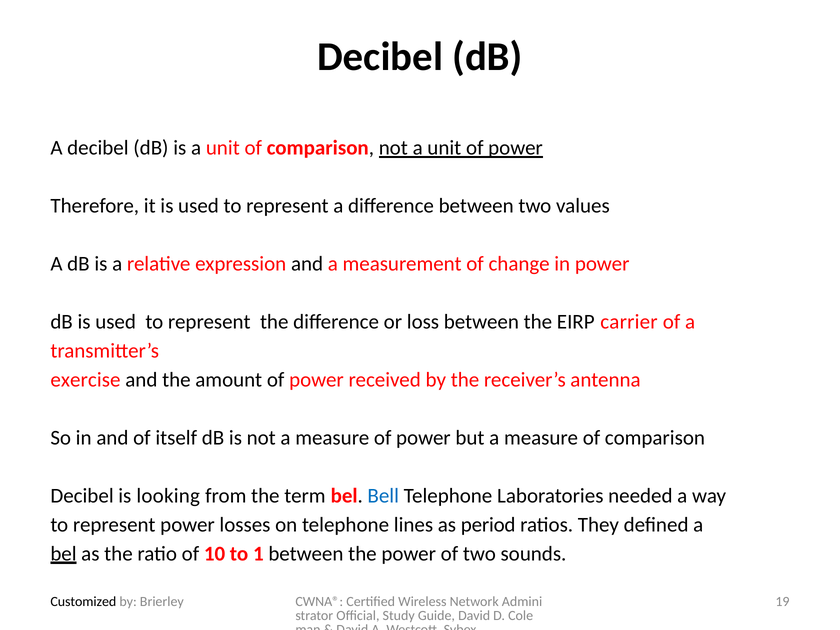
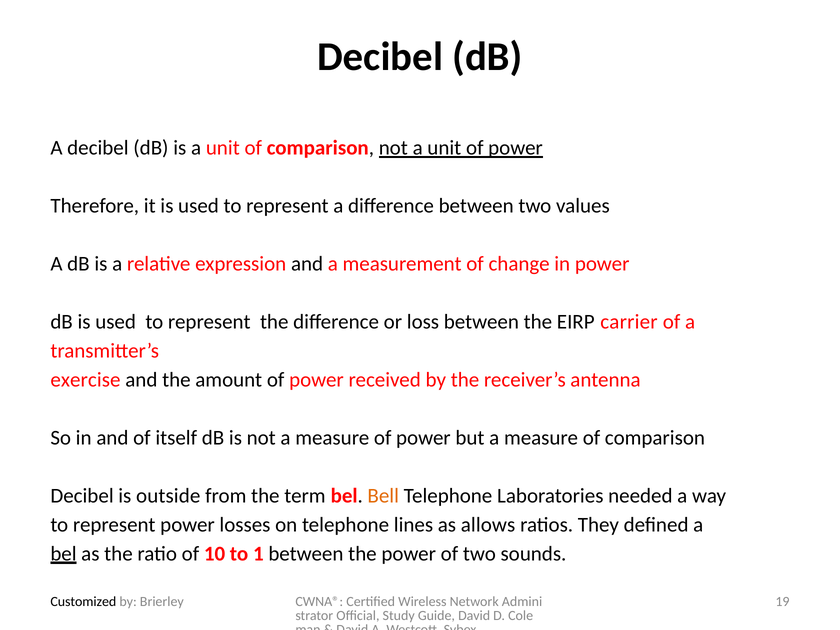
looking: looking -> outside (168, 496)
Bell colour: blue -> orange (383, 496)
period: period -> allows (488, 525)
